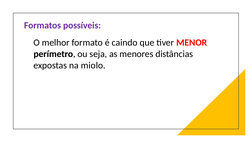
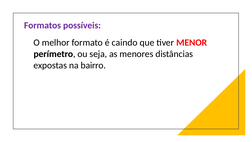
miolo: miolo -> bairro (93, 65)
